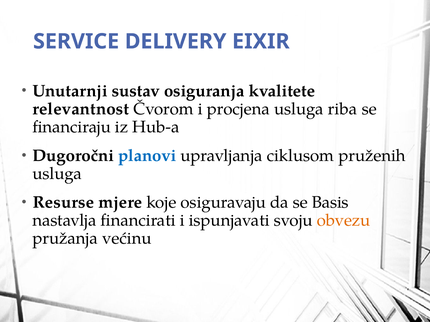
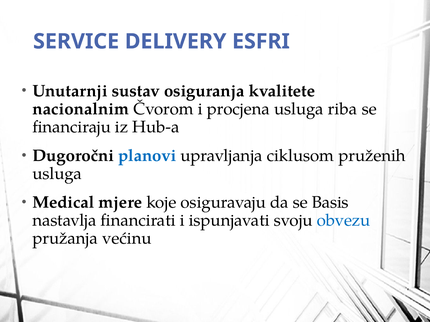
EIXIR: EIXIR -> ESFRI (261, 41)
relevantnost: relevantnost -> nacionalnim (81, 109)
Resurse: Resurse -> Medical (63, 203)
obvezu colour: orange -> blue (343, 221)
